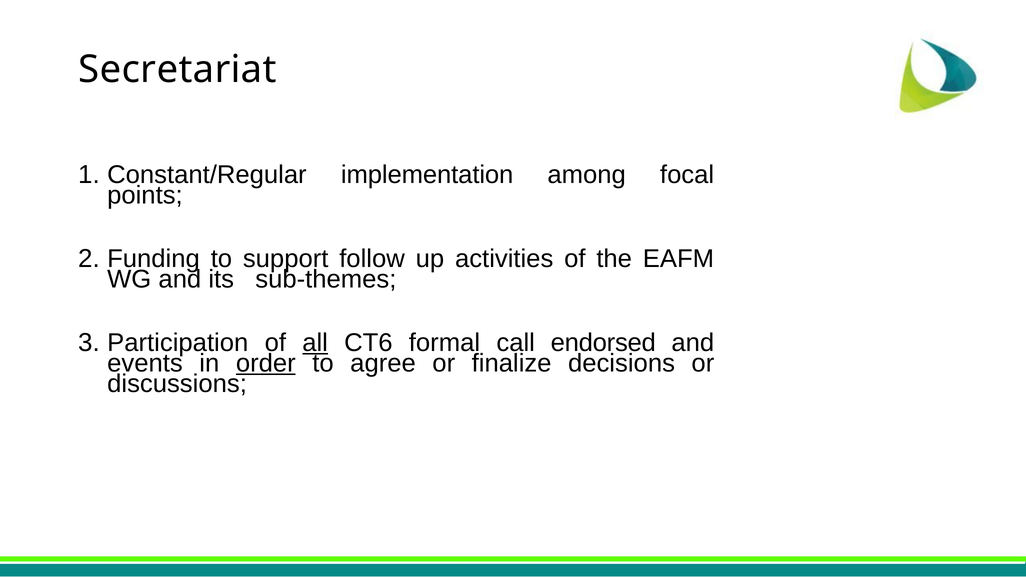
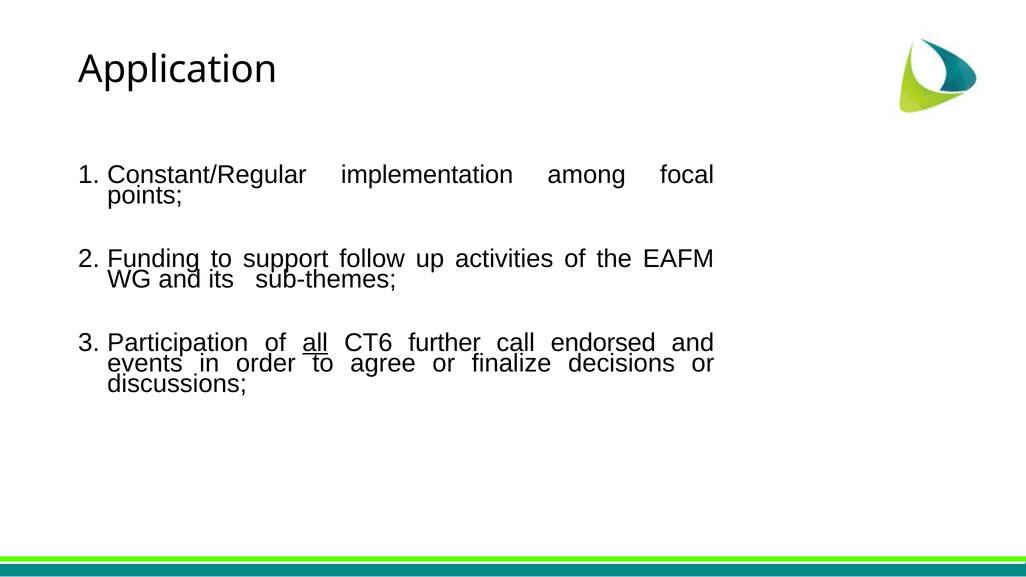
Secretariat: Secretariat -> Application (178, 69)
formal: formal -> further (445, 343)
order underline: present -> none (266, 363)
